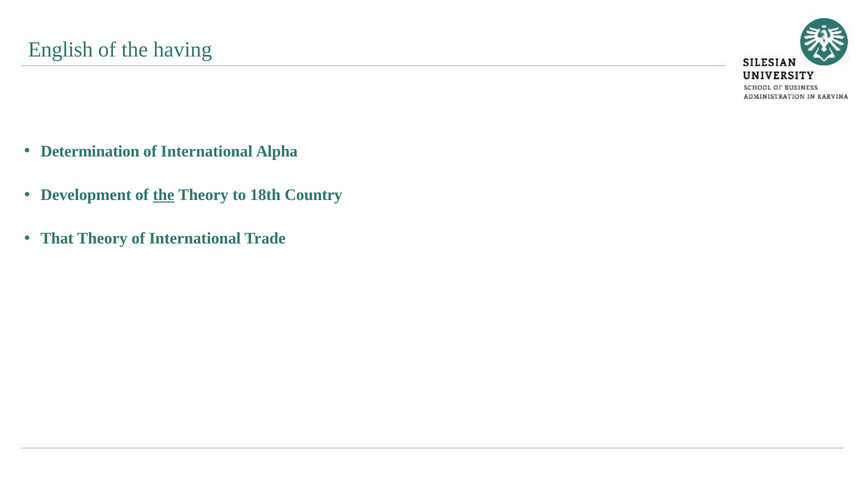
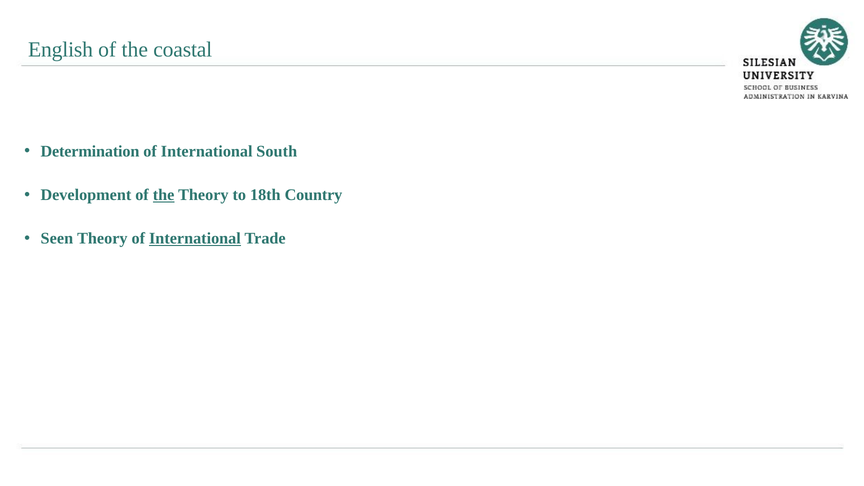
having: having -> coastal (183, 49)
Alpha: Alpha -> South (277, 151)
That: That -> Seen (57, 239)
International underline: none -> present (195, 239)
